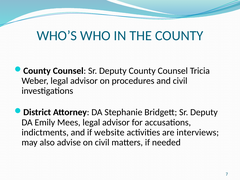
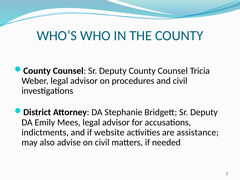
interviews: interviews -> assistance (198, 132)
